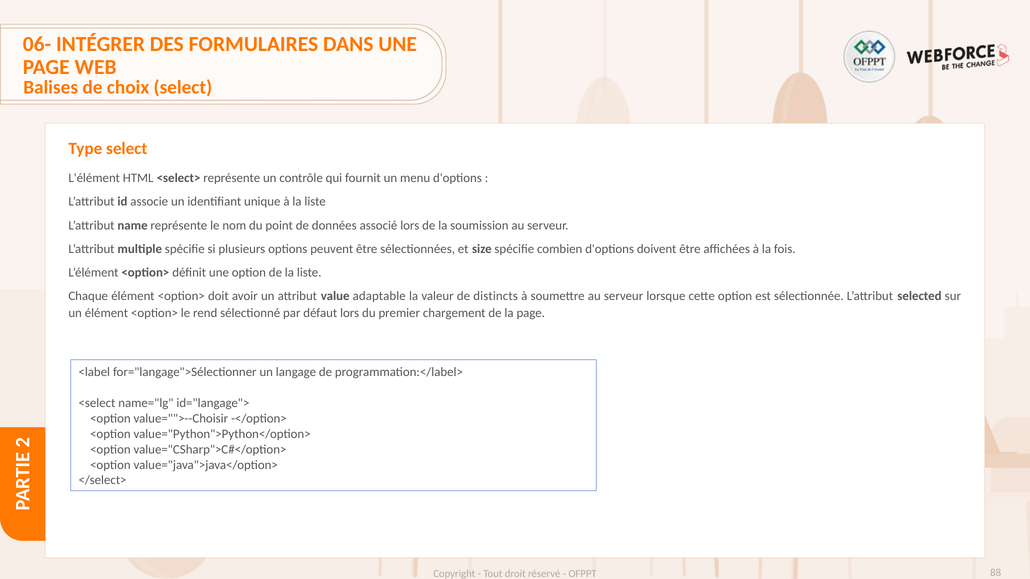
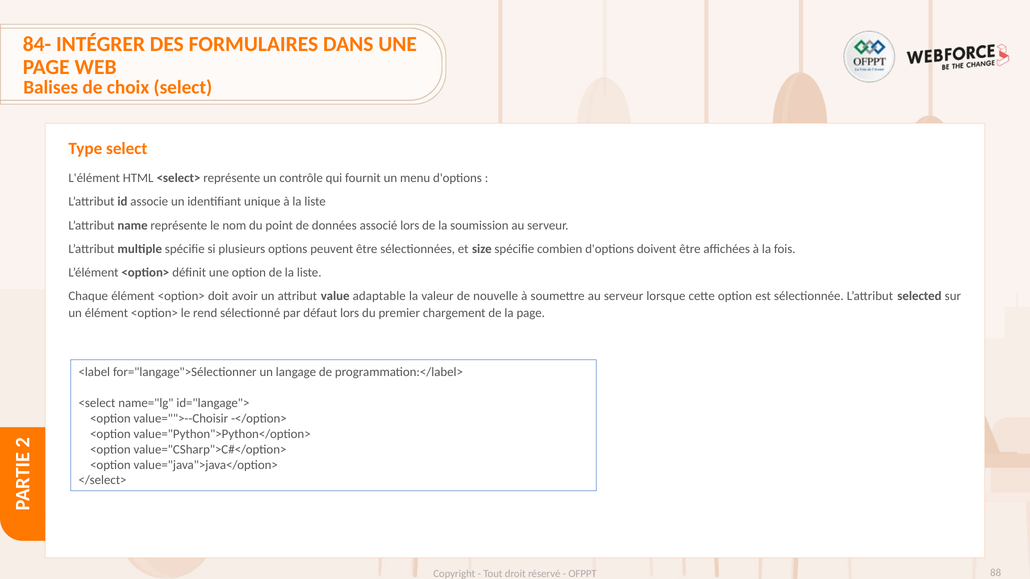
06-: 06- -> 84- (37, 44)
distincts: distincts -> nouvelle (496, 296)
